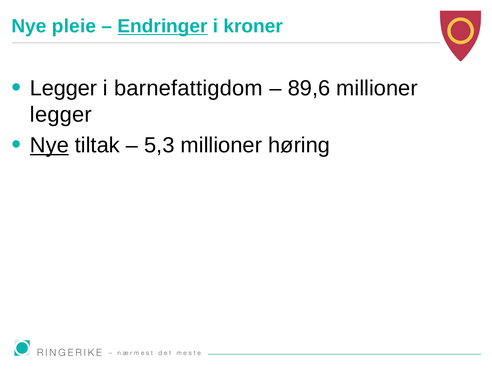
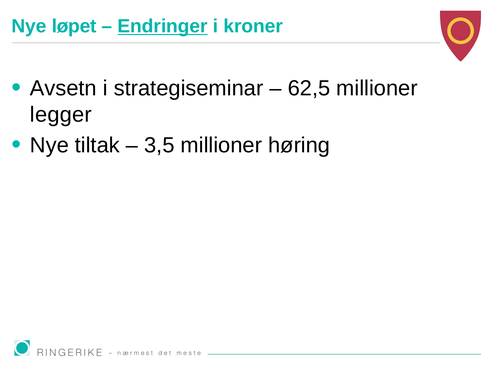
pleie: pleie -> løpet (74, 26)
Legger: Legger -> Avsetn (63, 88)
barnefattigdom: barnefattigdom -> strategiseminar (189, 88)
89,6: 89,6 -> 62,5 (309, 88)
Nye underline: present -> none (49, 145)
5,3: 5,3 -> 3,5 (159, 145)
